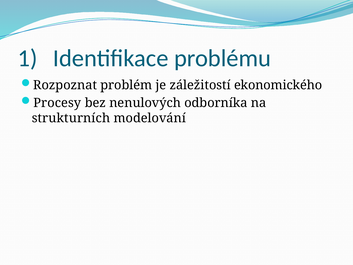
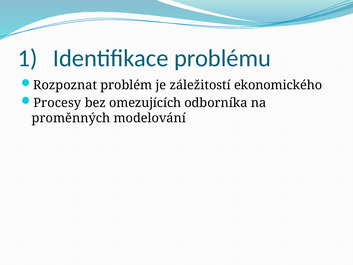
nenulových: nenulových -> omezujících (145, 103)
strukturních: strukturních -> proměnných (71, 118)
